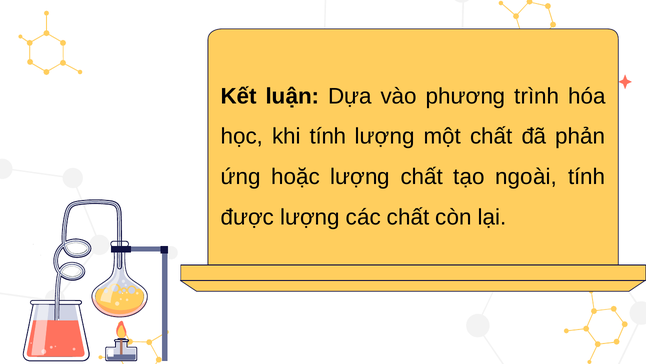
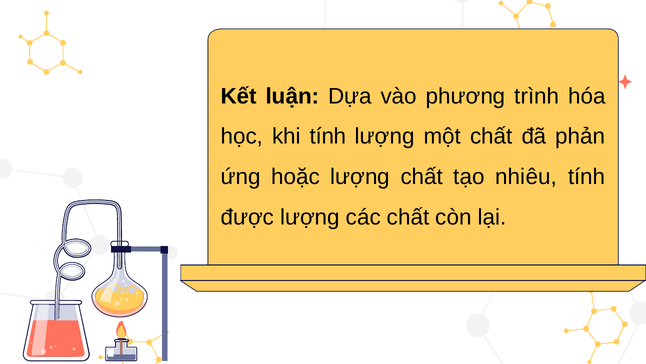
ngoài: ngoài -> nhiêu (526, 177)
